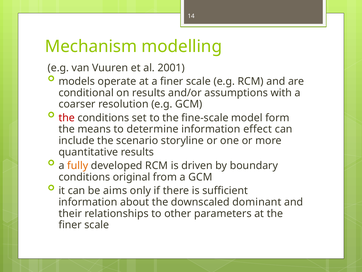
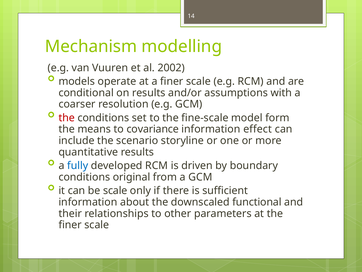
2001: 2001 -> 2002 (171, 68)
determine: determine -> covariance (153, 129)
fully colour: orange -> blue (78, 165)
be aims: aims -> scale (115, 190)
dominant: dominant -> functional (257, 202)
